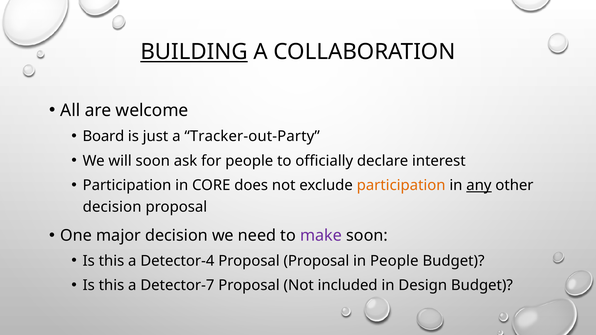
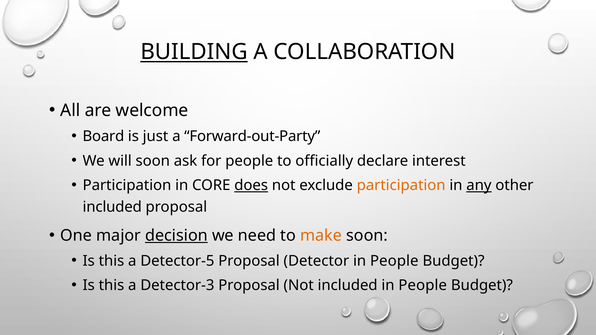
Tracker-out-Party: Tracker-out-Party -> Forward-out-Party (252, 136)
does underline: none -> present (251, 186)
decision: decision -> included (112, 207)
decision underline: none -> present (176, 236)
make colour: purple -> orange (321, 236)
Detector-4: Detector-4 -> Detector-5 (177, 261)
Proposal Proposal: Proposal -> Detector (316, 261)
Detector-7: Detector-7 -> Detector-3 (177, 286)
included in Design: Design -> People (423, 286)
